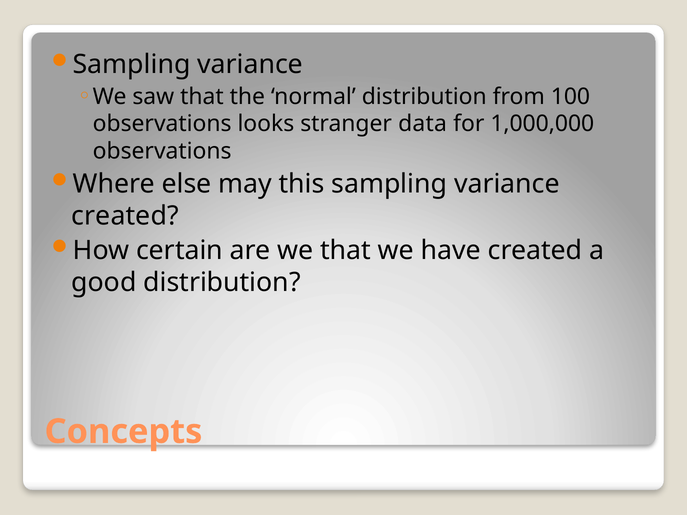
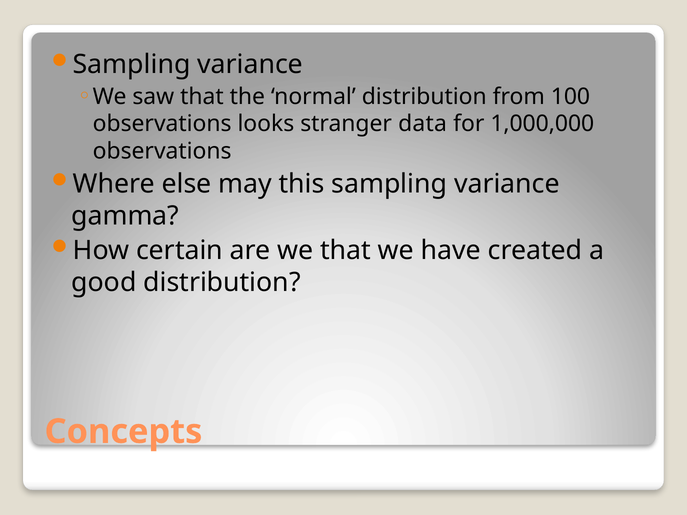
created: created -> gamma (125, 216)
